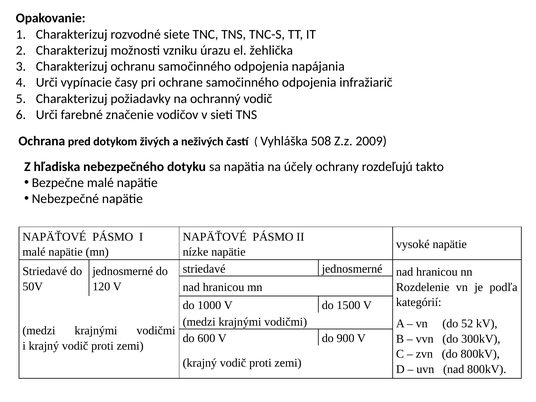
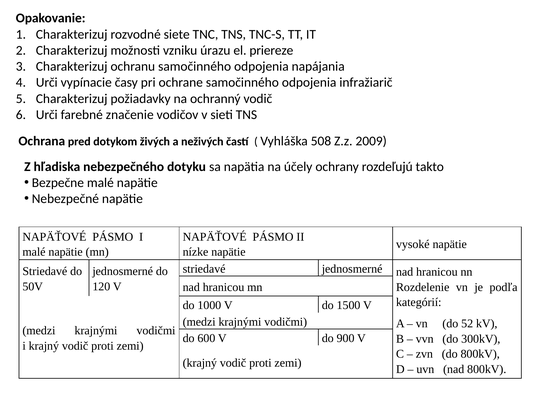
žehlička: žehlička -> priereze (271, 50)
